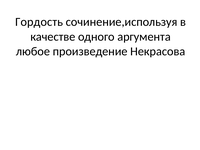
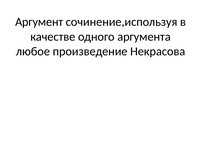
Гордость: Гордость -> Аргумент (39, 22)
